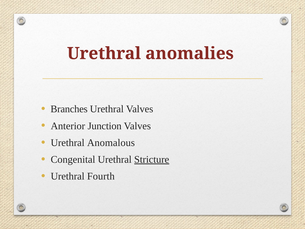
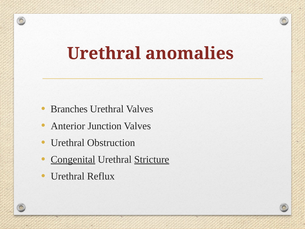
Anomalous: Anomalous -> Obstruction (111, 143)
Congenital underline: none -> present (73, 159)
Fourth: Fourth -> Reflux (101, 176)
